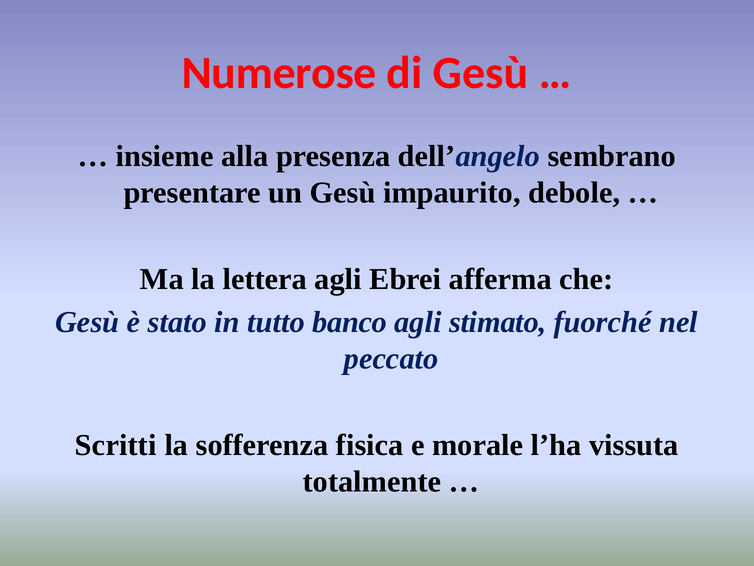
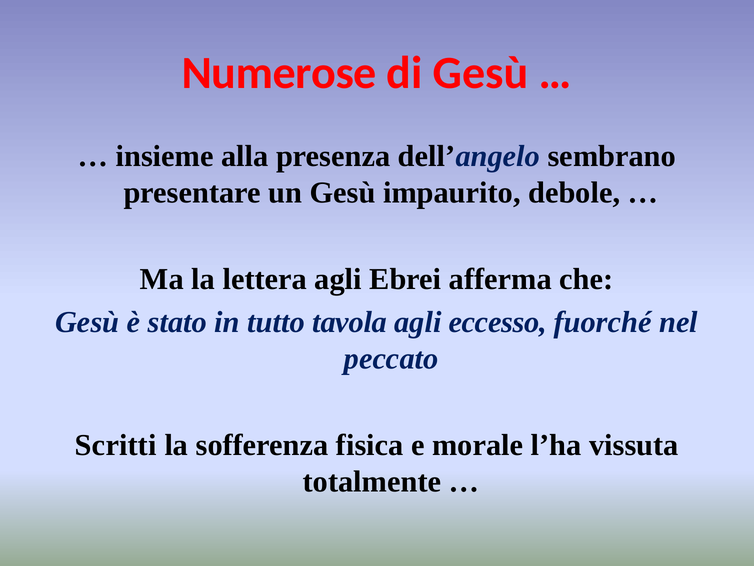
banco: banco -> tavola (350, 322)
stimato: stimato -> eccesso (498, 322)
